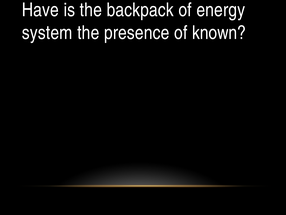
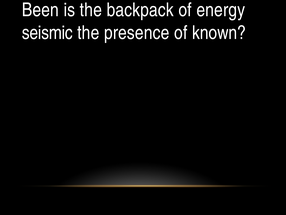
Have: Have -> Been (40, 10)
system: system -> seismic (47, 33)
